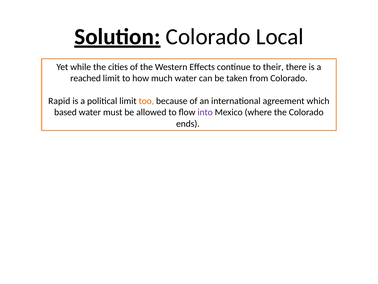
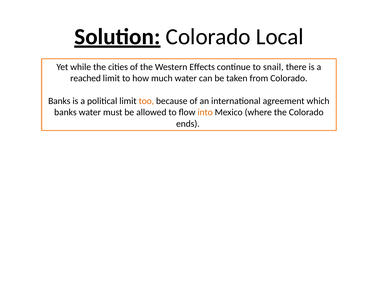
their: their -> snail (273, 67)
Rapid: Rapid -> Banks (59, 101)
based: based -> banks (65, 112)
into colour: purple -> orange (205, 112)
